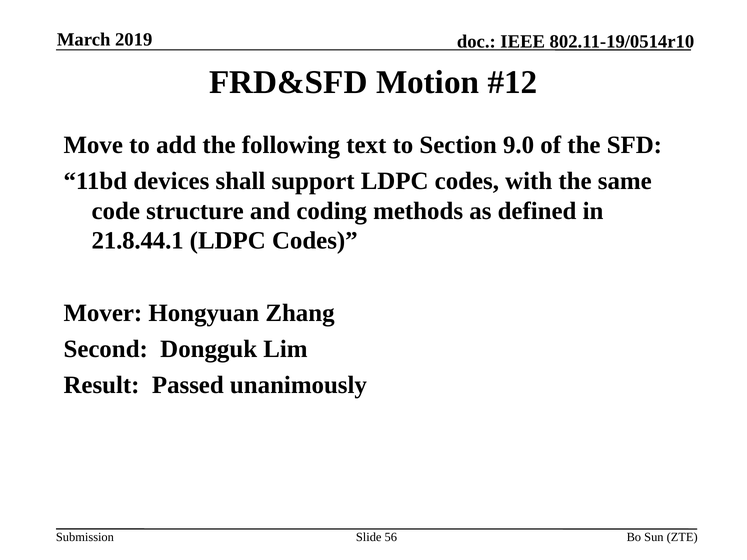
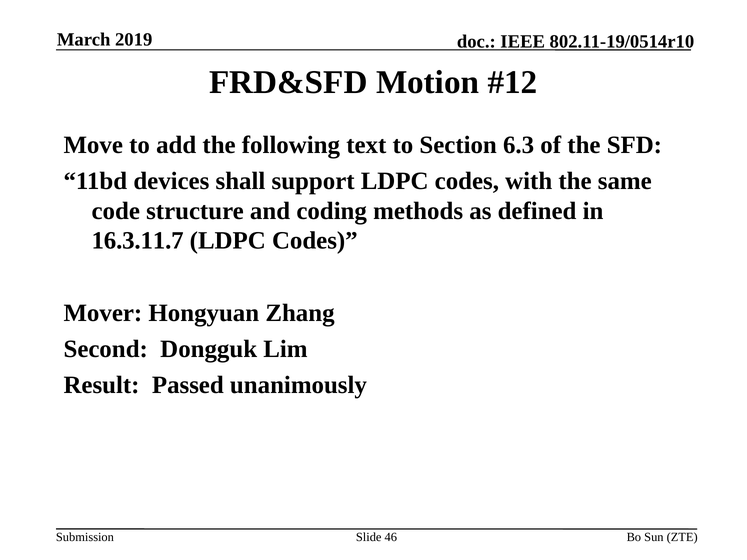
9.0: 9.0 -> 6.3 (519, 145)
21.8.44.1: 21.8.44.1 -> 16.3.11.7 (138, 241)
56: 56 -> 46 (391, 537)
